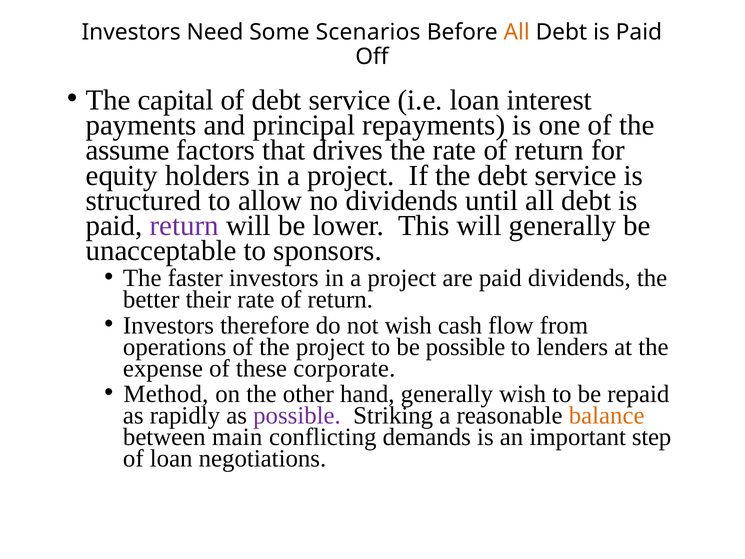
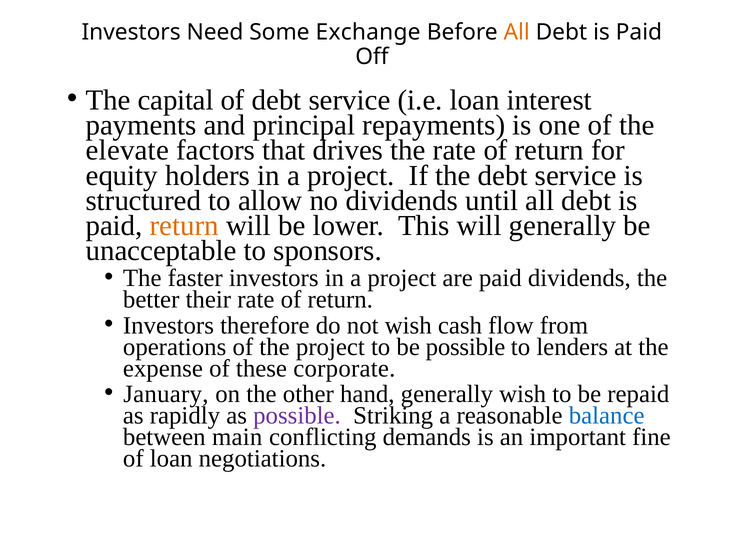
Scenarios: Scenarios -> Exchange (368, 32)
assume: assume -> elevate (127, 150)
return colour: purple -> orange (184, 225)
Method: Method -> January (166, 394)
balance colour: orange -> blue (607, 415)
step: step -> fine (651, 437)
